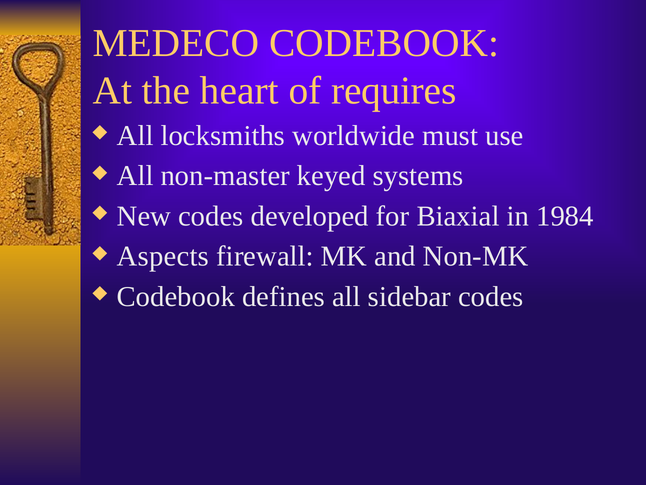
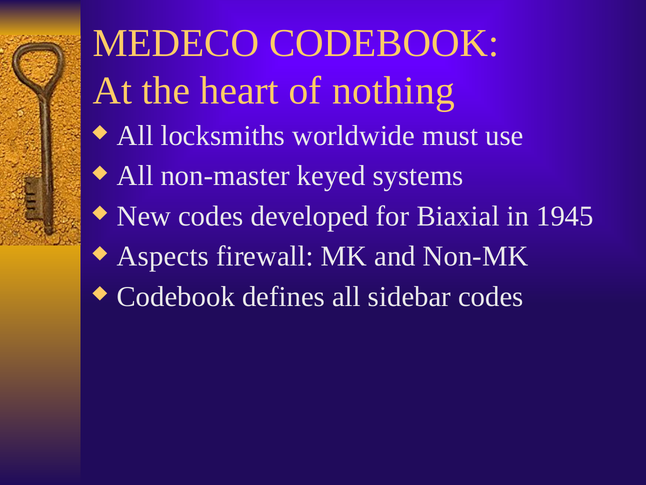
requires: requires -> nothing (394, 91)
1984: 1984 -> 1945 (565, 216)
